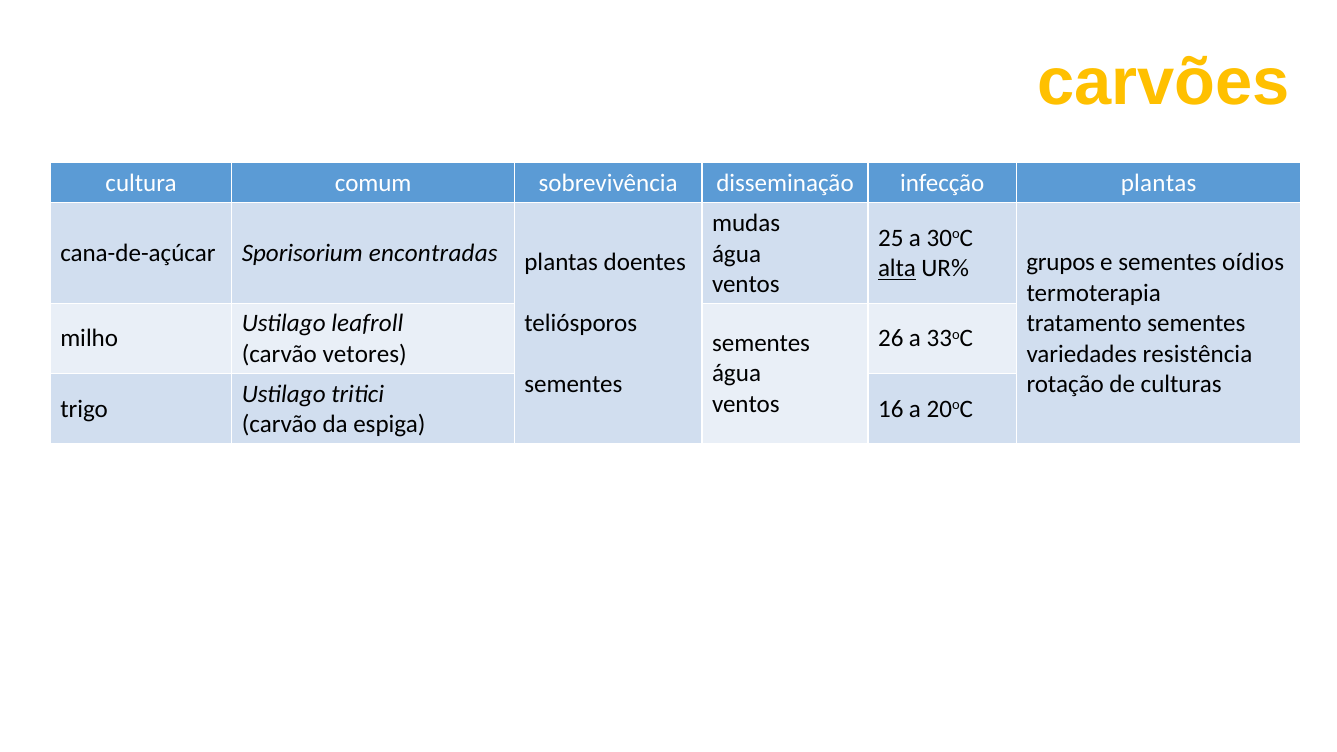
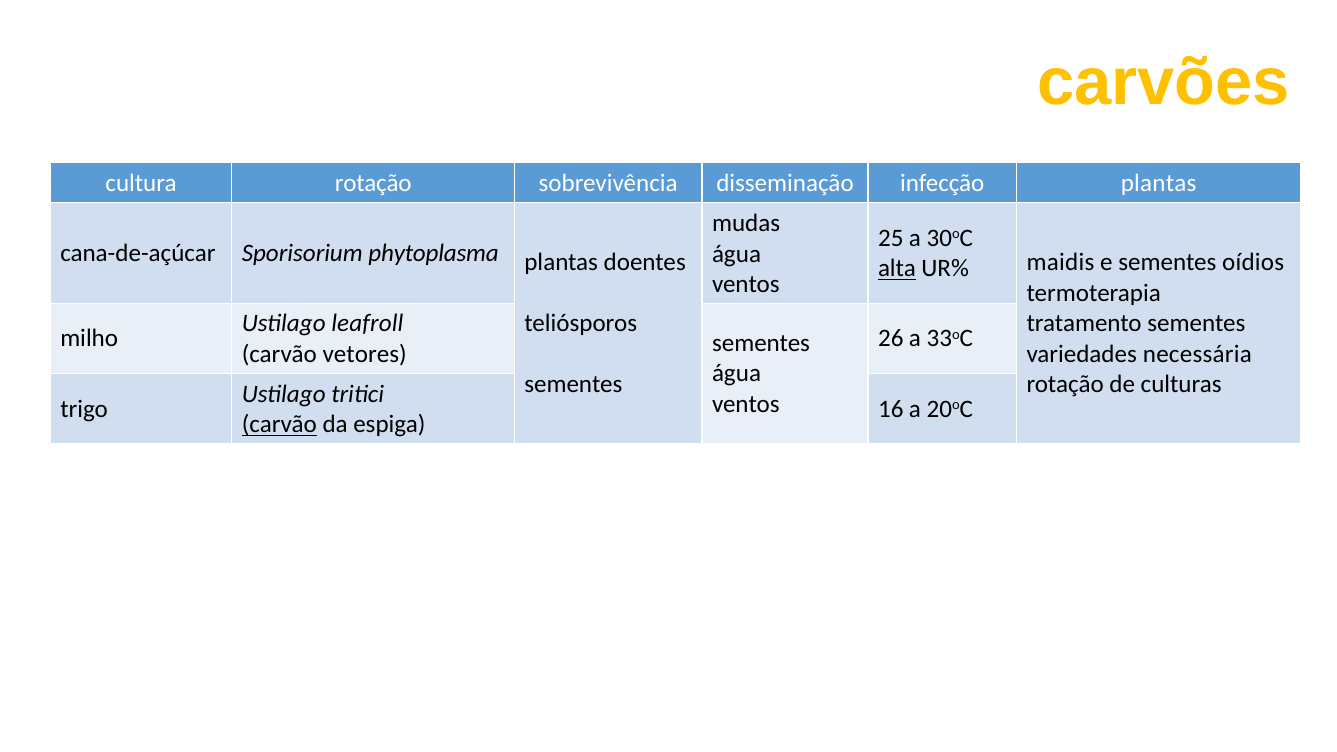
cultura comum: comum -> rotação (373, 183)
encontradas: encontradas -> phytoplasma (434, 253)
grupos: grupos -> maidis (1061, 262)
resistência: resistência -> necessária (1197, 354)
carvão underline: none -> present (279, 425)
